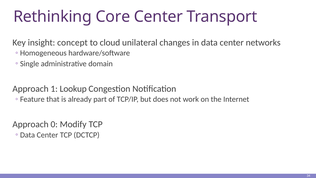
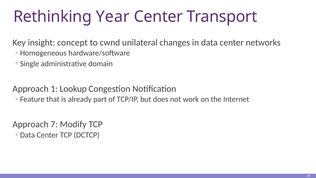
Core: Core -> Year (113, 17)
cloud: cloud -> cwnd (110, 42)
0: 0 -> 7 (54, 124)
